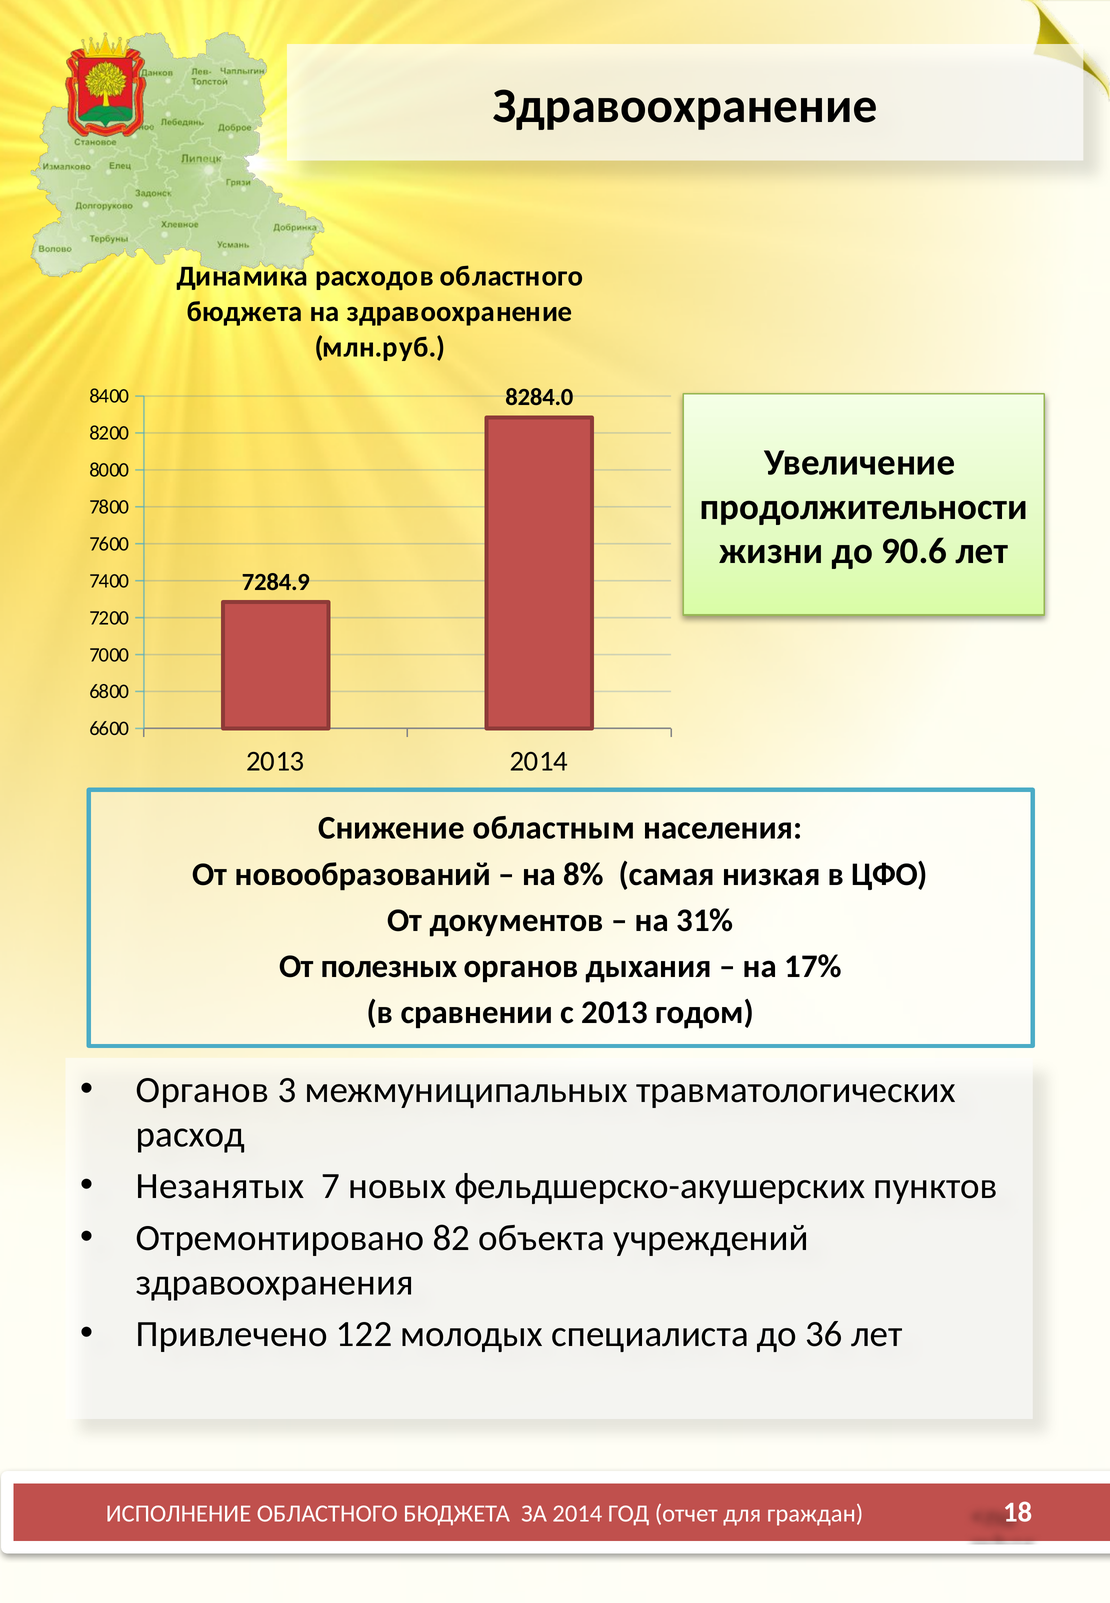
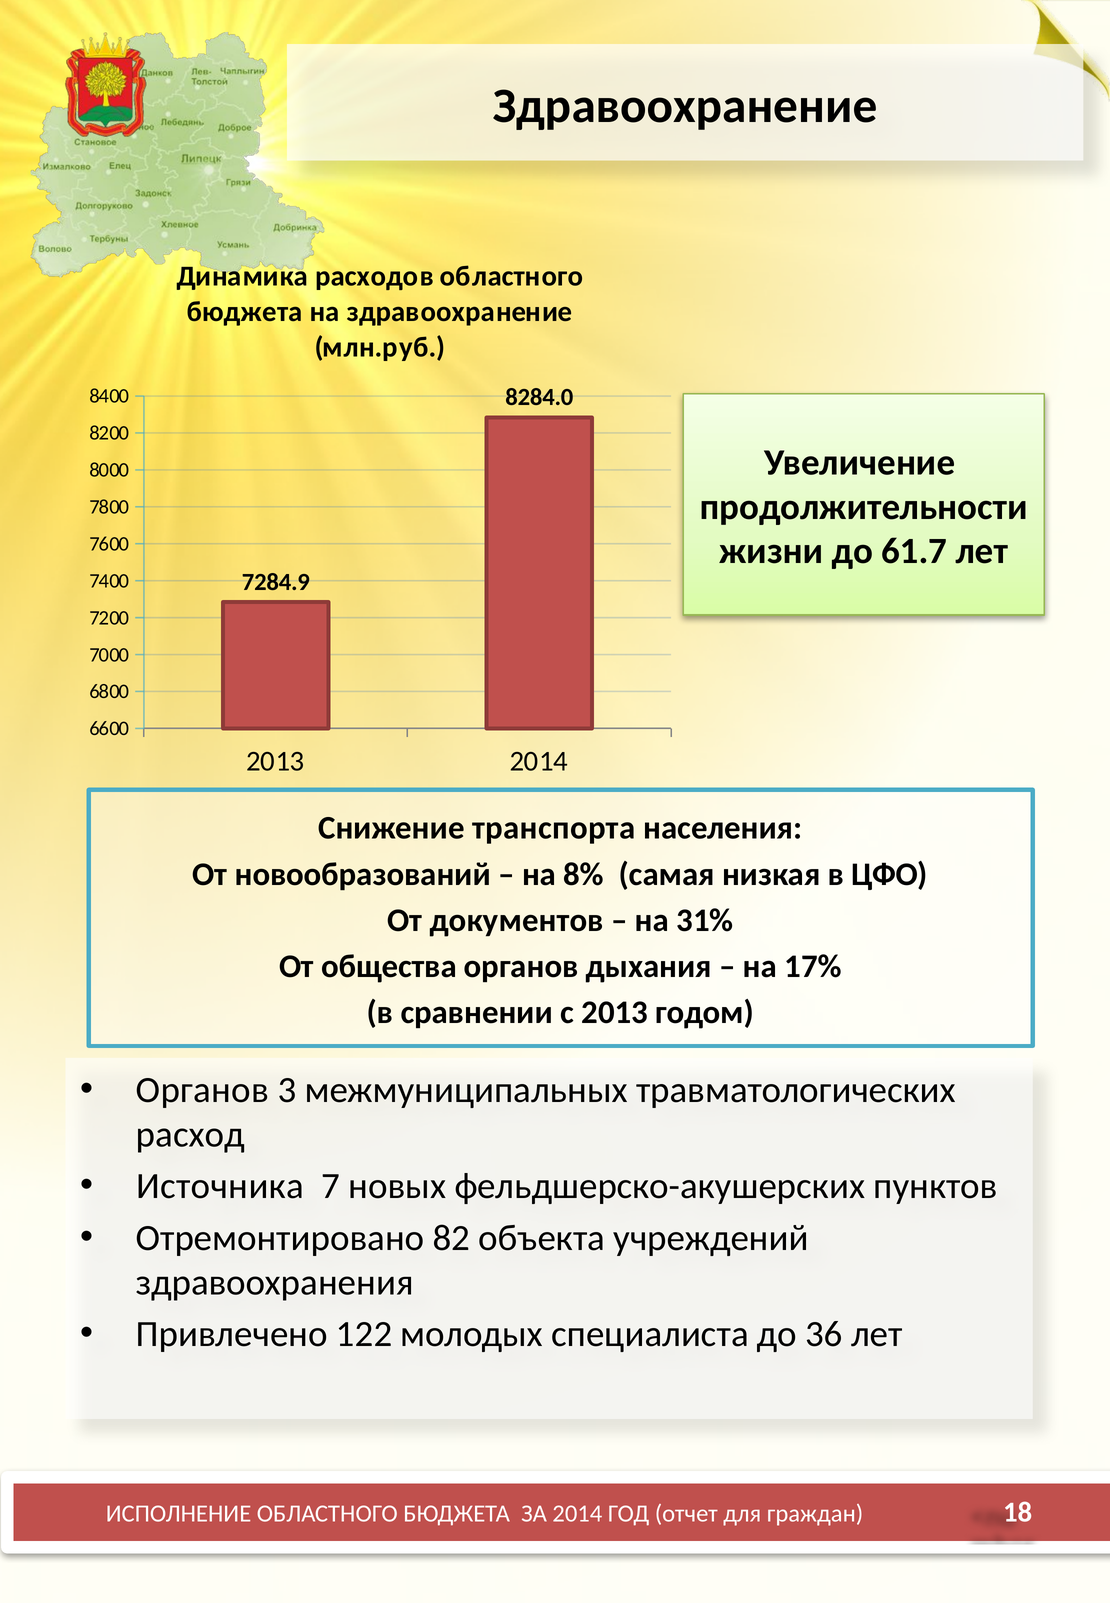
90.6: 90.6 -> 61.7 (914, 551)
областным: областным -> транспорта (554, 828)
полезных: полезных -> общества (389, 966)
Незанятых: Незанятых -> Источника (220, 1186)
